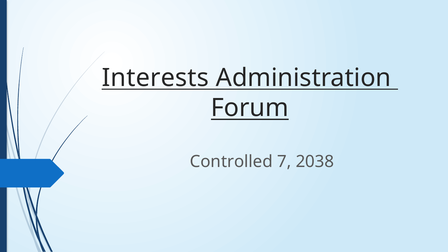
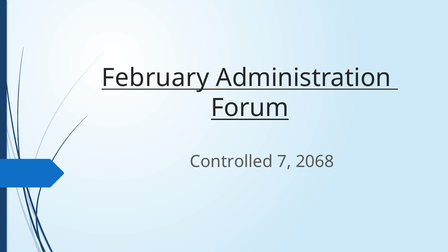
Interests: Interests -> February (155, 78)
2038: 2038 -> 2068 (315, 162)
